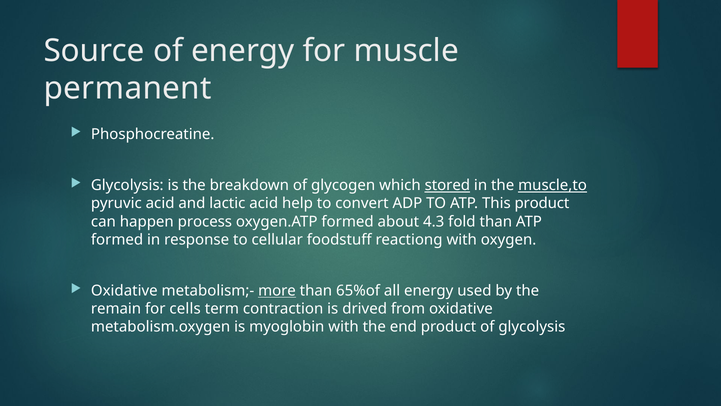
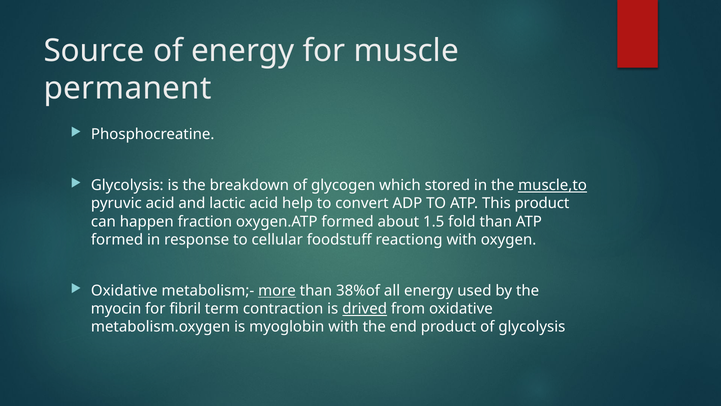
stored underline: present -> none (447, 185)
process: process -> fraction (205, 221)
4.3: 4.3 -> 1.5 (434, 221)
65%of: 65%of -> 38%of (358, 290)
remain: remain -> myocin (116, 309)
cells: cells -> fibril (185, 309)
drived underline: none -> present (365, 309)
